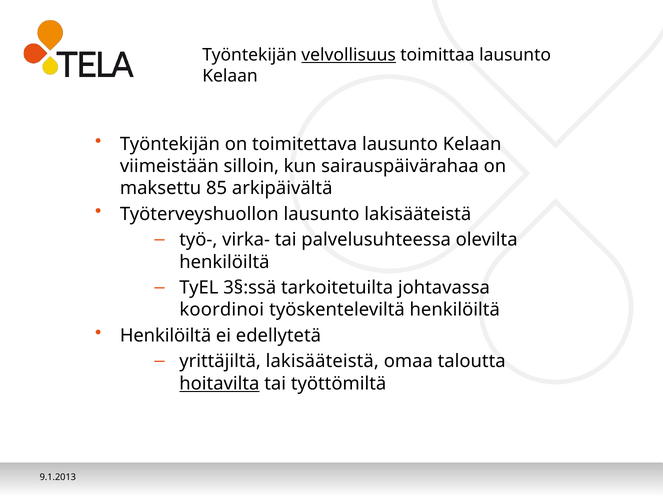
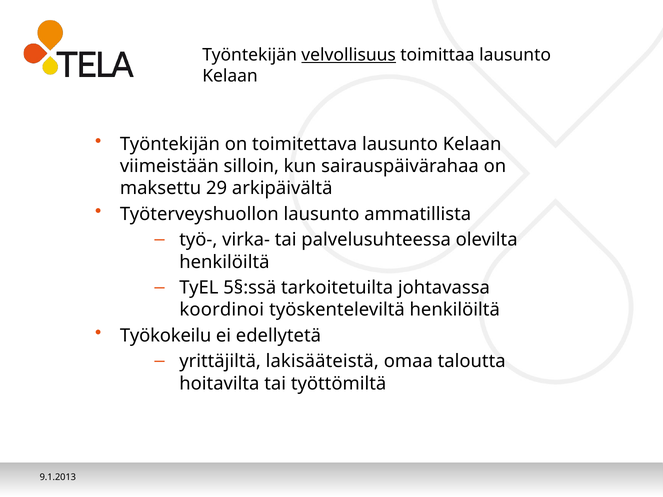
85: 85 -> 29 (217, 188)
lausunto lakisääteistä: lakisääteistä -> ammatillista (418, 214)
3§:ssä: 3§:ssä -> 5§:ssä (250, 288)
Henkilöiltä: Henkilöiltä -> Työkokeilu (166, 336)
hoitavilta underline: present -> none (219, 384)
